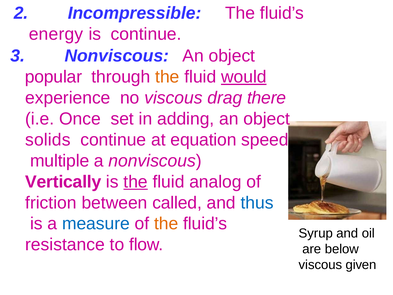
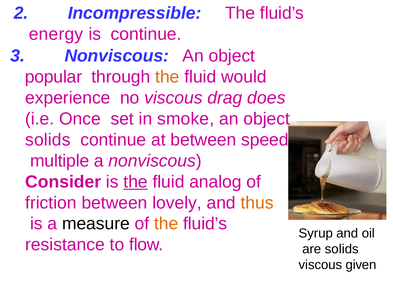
would underline: present -> none (244, 77)
there: there -> does (266, 98)
adding: adding -> smoke (186, 119)
at equation: equation -> between (203, 140)
Vertically: Vertically -> Consider (63, 182)
called: called -> lovely (177, 203)
thus colour: blue -> orange (257, 203)
measure colour: blue -> black (96, 224)
are below: below -> solids (342, 249)
